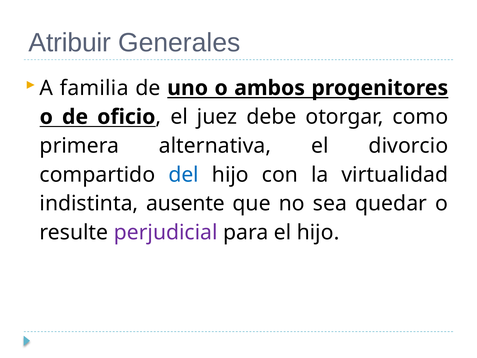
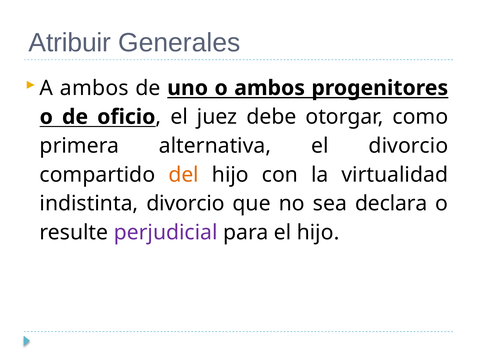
A familia: familia -> ambos (94, 88)
del colour: blue -> orange (184, 175)
indistinta ausente: ausente -> divorcio (186, 203)
quedar: quedar -> declara (391, 203)
